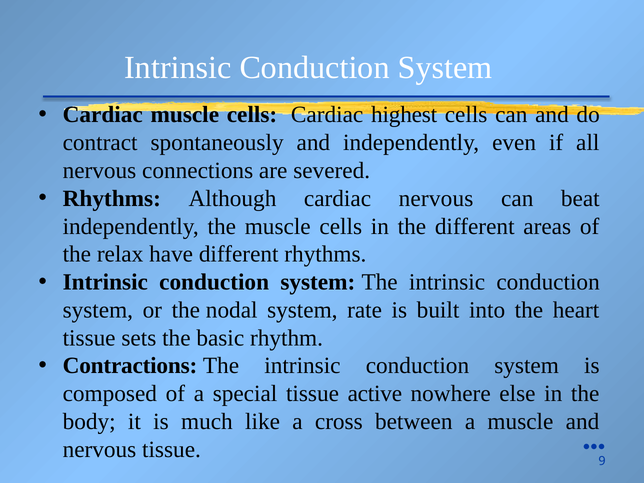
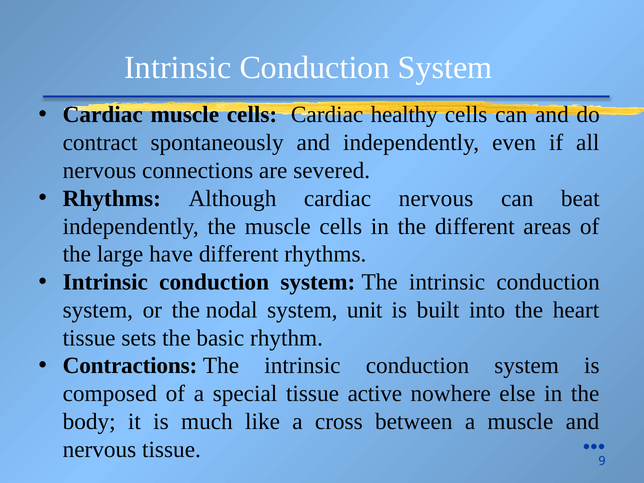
highest: highest -> healthy (404, 115)
relax: relax -> large (120, 254)
rate: rate -> unit (365, 310)
